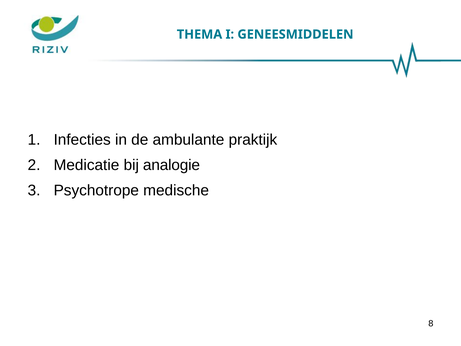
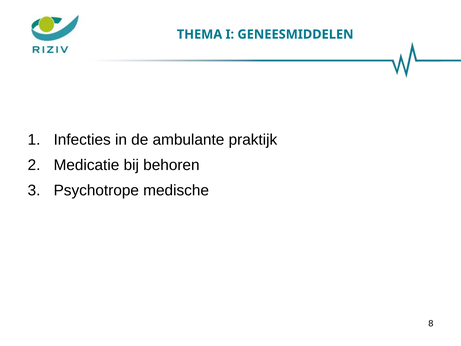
analogie: analogie -> behoren (171, 165)
